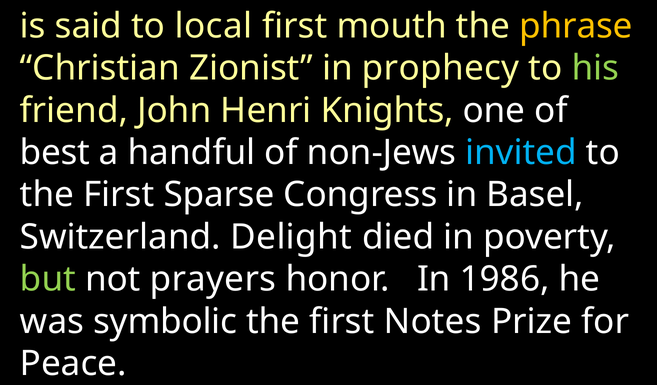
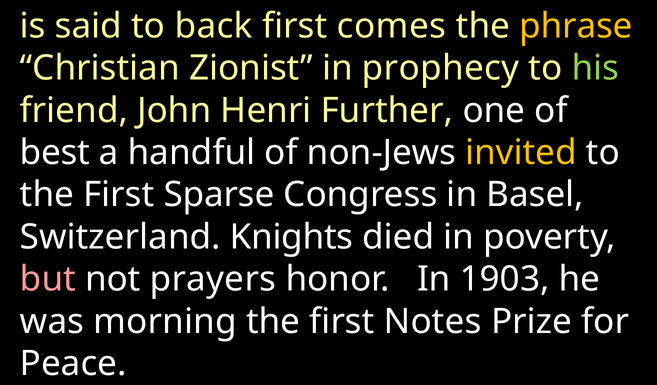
local: local -> back (214, 26)
mouth: mouth -> comes (392, 26)
Knights: Knights -> Further (387, 110)
invited colour: light blue -> yellow (521, 153)
Delight: Delight -> Knights (292, 237)
but colour: light green -> pink (48, 279)
1986: 1986 -> 1903 (505, 279)
symbolic: symbolic -> morning (165, 321)
